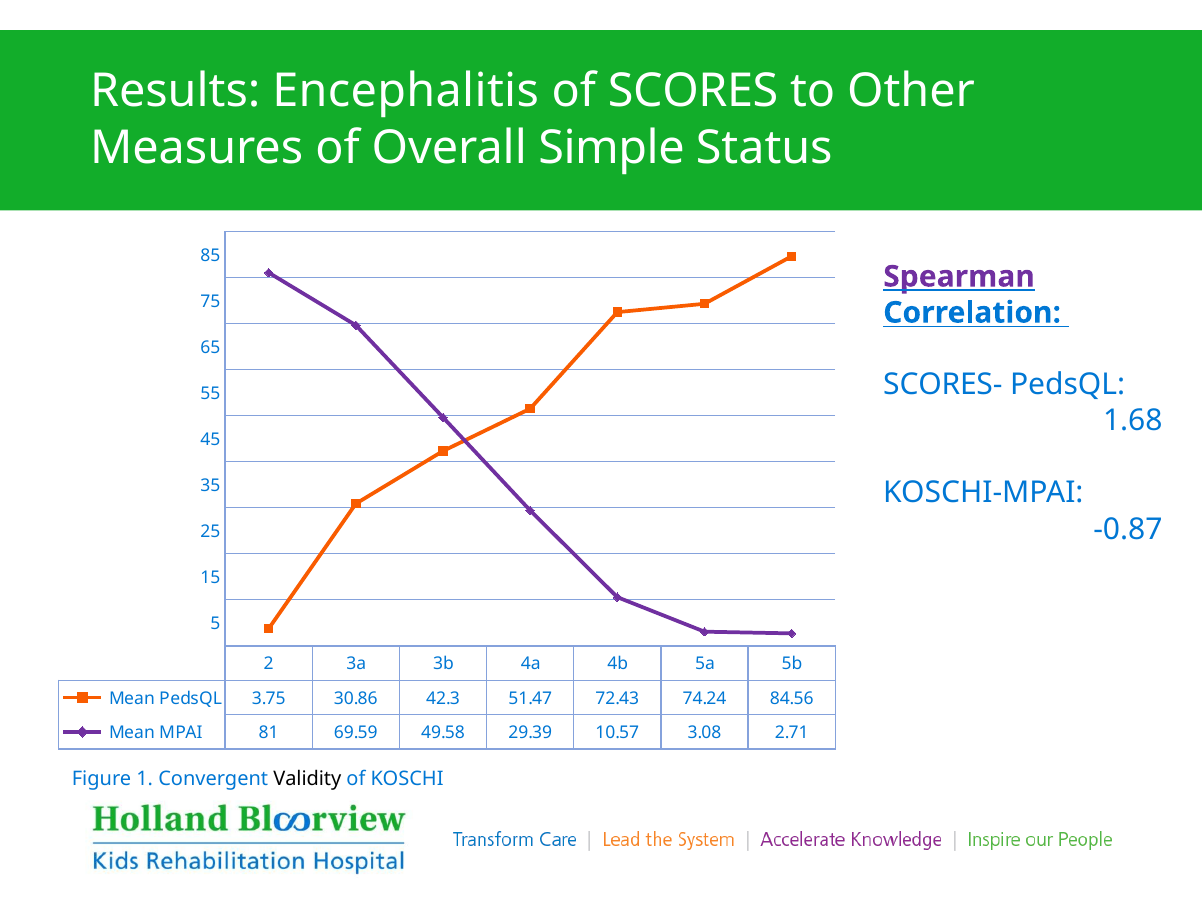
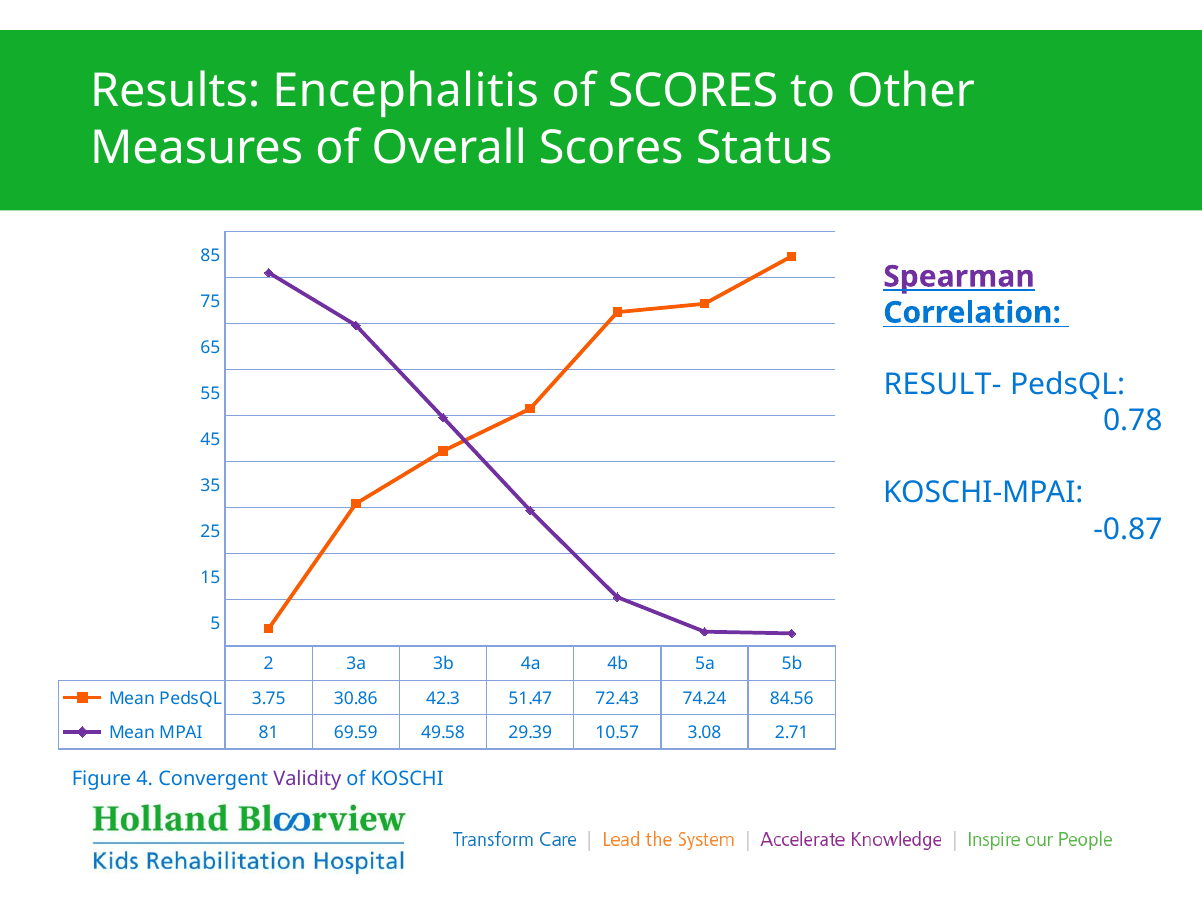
Overall Simple: Simple -> Scores (611, 148)
SCORES-: SCORES- -> RESULT- (943, 385)
1.68: 1.68 -> 0.78 (1133, 421)
1: 1 -> 4 (145, 779)
Validity colour: black -> purple (307, 779)
